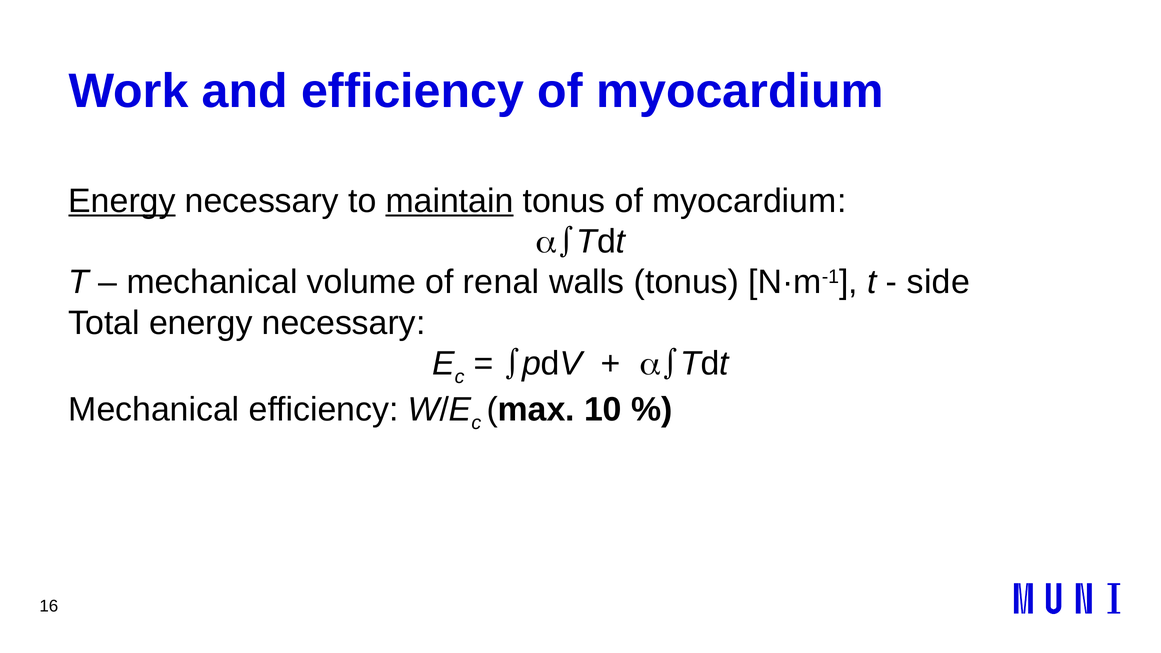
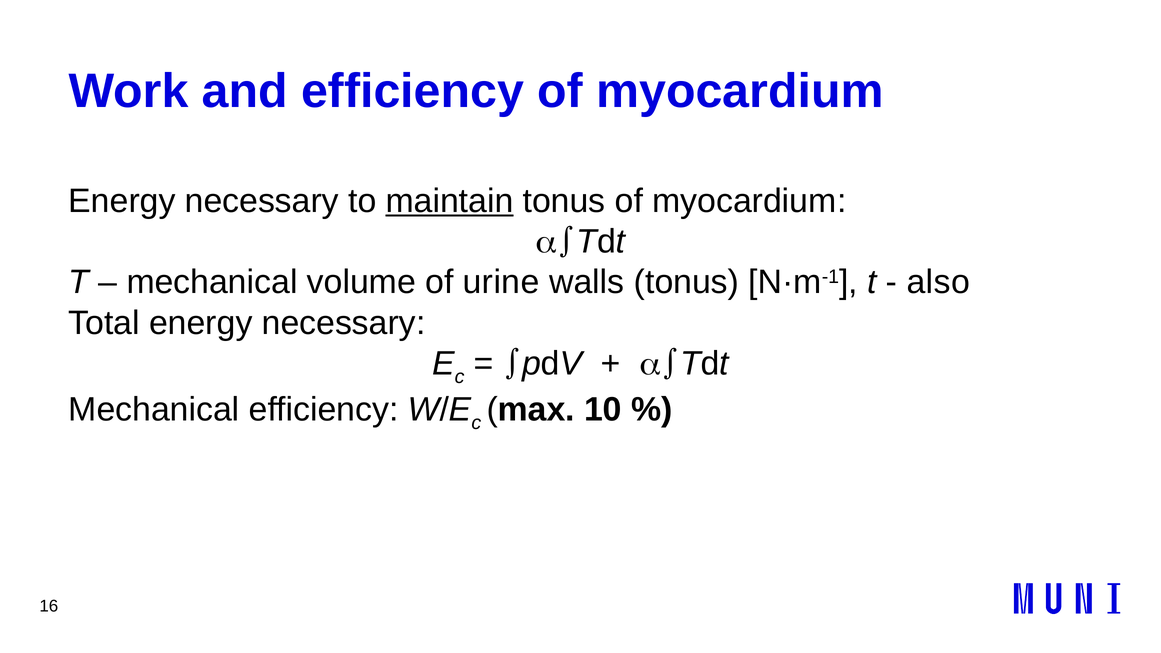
Energy underline: present -> none (122, 201)
renal: renal -> urine (501, 282)
side: side -> also (938, 282)
